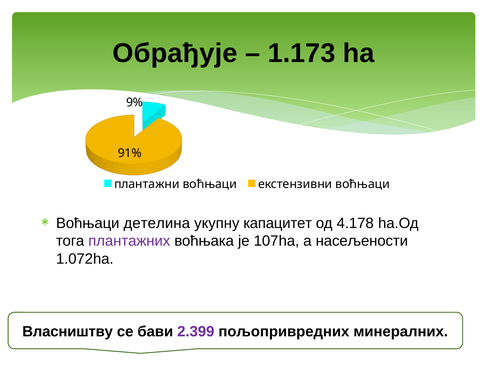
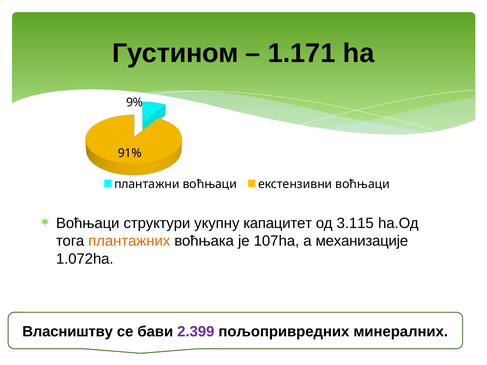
Обрађује: Обрађује -> Густином (175, 53)
1.173: 1.173 -> 1.171 (302, 53)
детелина: детелина -> структури (157, 223)
4.178: 4.178 -> 3.115 (355, 223)
плантажних colour: purple -> orange (129, 241)
насељености: насељености -> механизације (362, 241)
